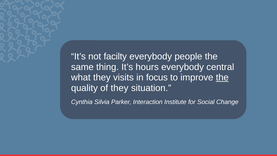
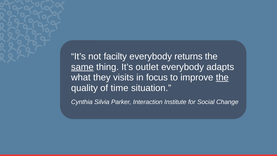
people: people -> returns (188, 56)
same underline: none -> present (82, 67)
hours: hours -> outlet (147, 67)
central: central -> adapts (220, 67)
of they: they -> time (120, 88)
